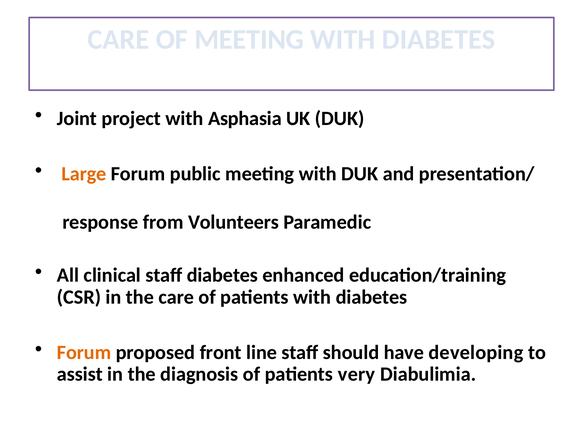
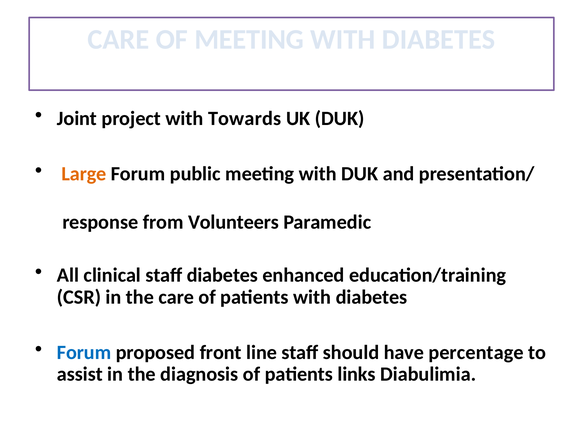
Asphasia: Asphasia -> Towards (245, 119)
Forum colour: orange -> blue (84, 353)
developing: developing -> percentage (476, 353)
very: very -> links (357, 374)
